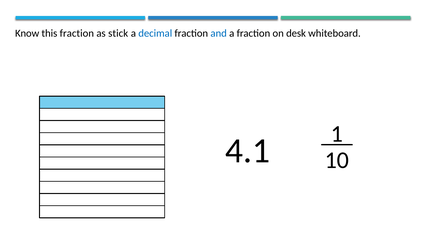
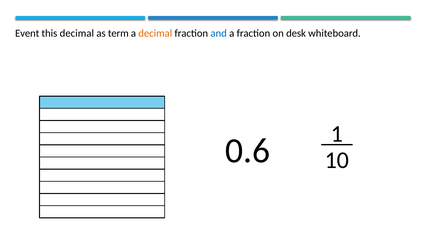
Know: Know -> Event (27, 33)
this fraction: fraction -> decimal (77, 33)
stick: stick -> term (118, 33)
decimal colour: blue -> orange (155, 33)
4.1: 4.1 -> 0.6 (248, 151)
